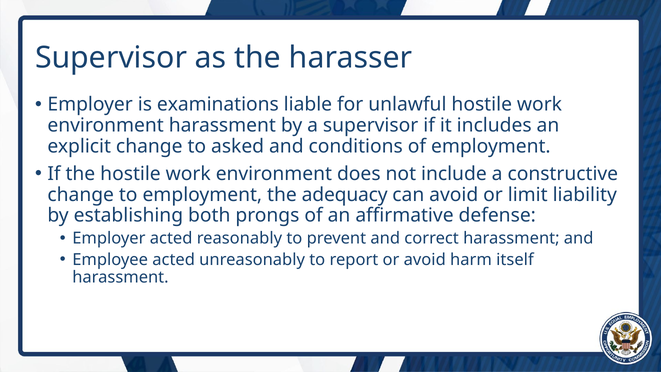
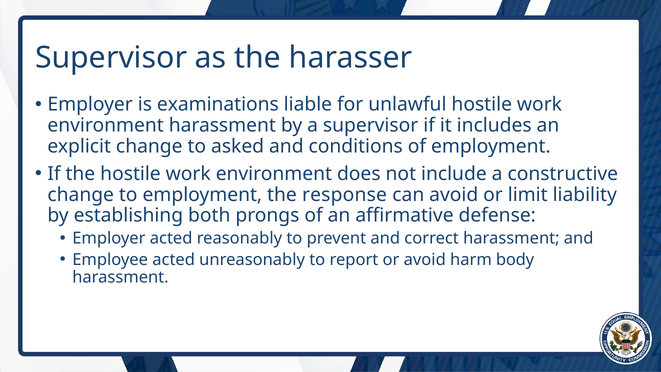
adequacy: adequacy -> response (344, 195)
itself: itself -> body (515, 260)
